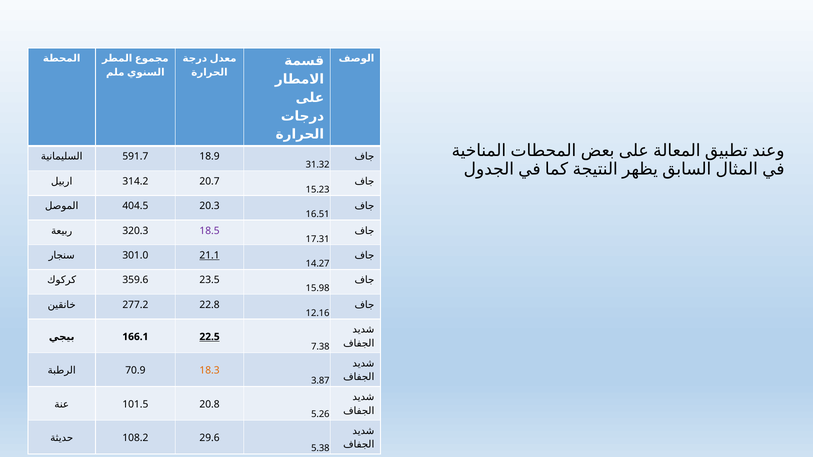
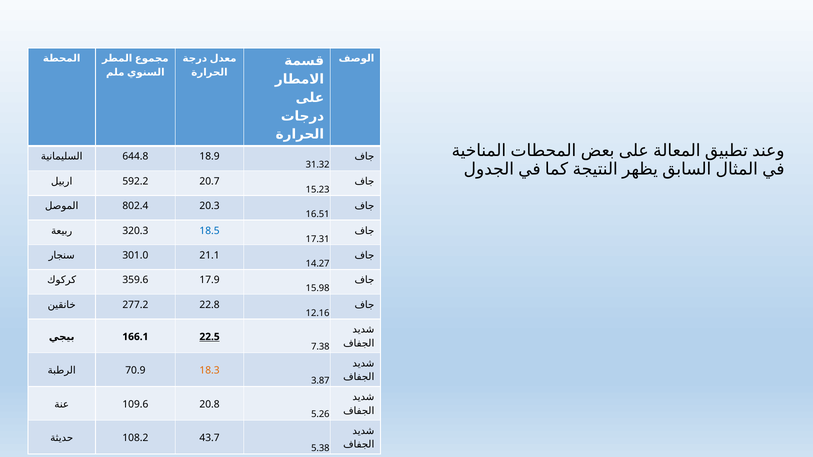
591.7: 591.7 -> 644.8 (135, 157)
314.2: 314.2 -> 592.2 (135, 181)
404.5: 404.5 -> 802.4 (135, 206)
18.5 colour: purple -> blue (210, 231)
21.1 underline: present -> none (210, 256)
23.5: 23.5 -> 17.9 (210, 280)
101.5: 101.5 -> 109.6 (135, 405)
29.6: 29.6 -> 43.7 (210, 438)
